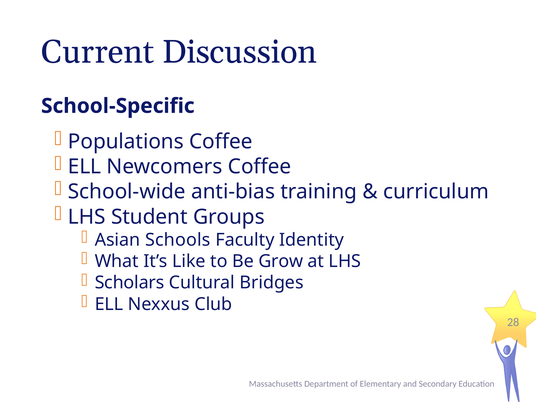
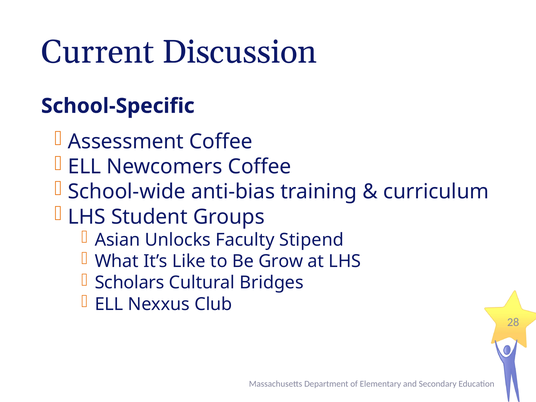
Populations: Populations -> Assessment (126, 142)
Schools: Schools -> Unlocks (178, 240)
Identity: Identity -> Stipend (311, 240)
